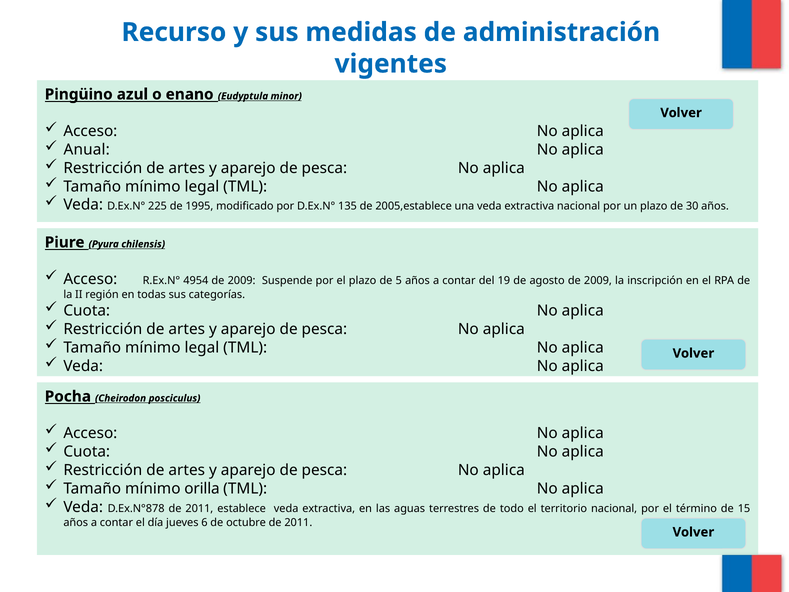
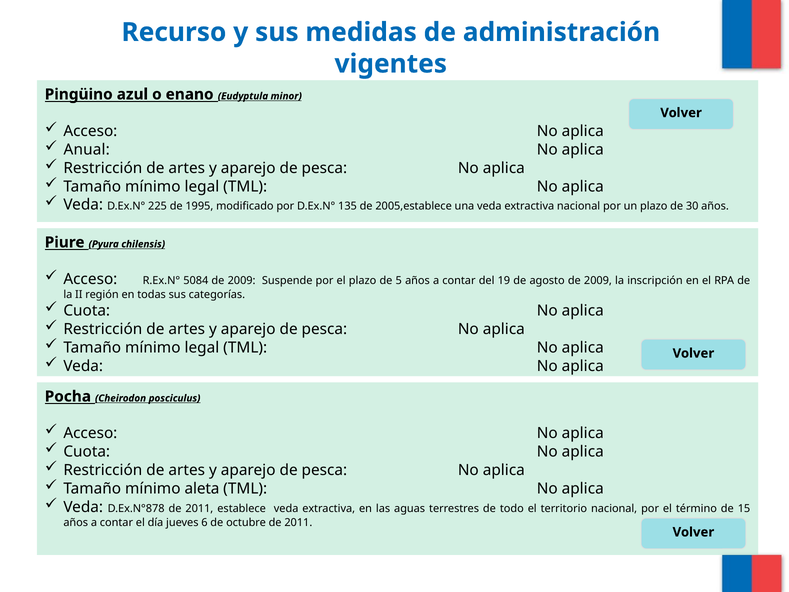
4954: 4954 -> 5084 (196, 281)
orilla: orilla -> aleta (202, 488)
